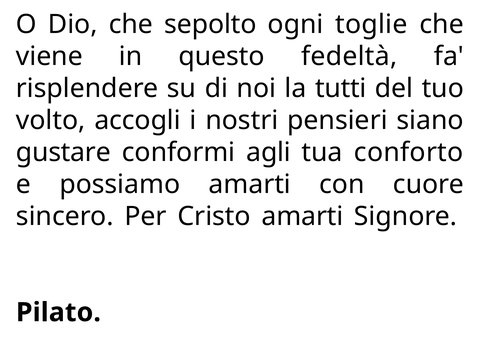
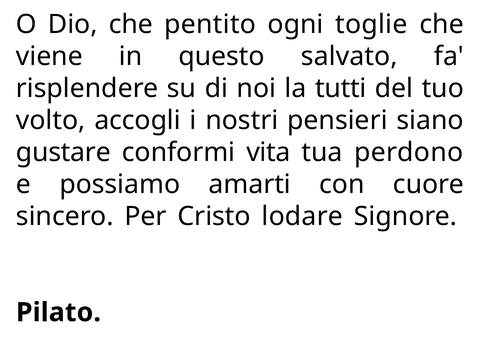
sepolto: sepolto -> pentito (210, 24)
fedeltà: fedeltà -> salvato (349, 56)
agli: agli -> vita (268, 152)
conforto: conforto -> perdono (409, 152)
Cristo amarti: amarti -> lodare (302, 216)
